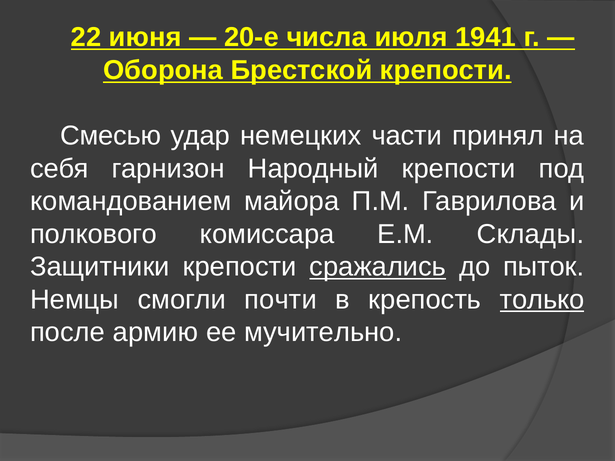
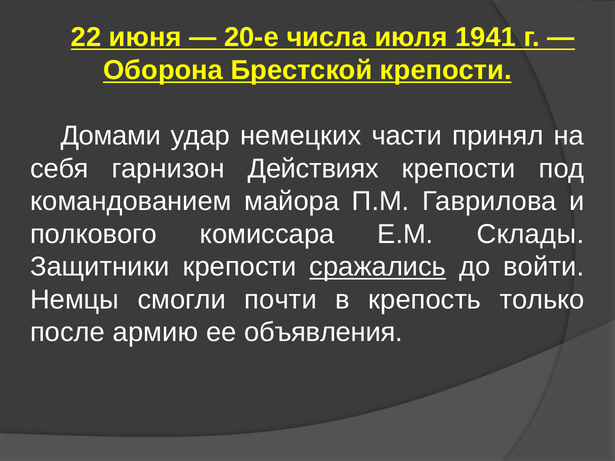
Смесью: Смесью -> Домами (111, 136)
Народный: Народный -> Действиях (313, 169)
пыток: пыток -> войти (544, 267)
только underline: present -> none (542, 300)
мучительно: мучительно -> объявления (323, 333)
